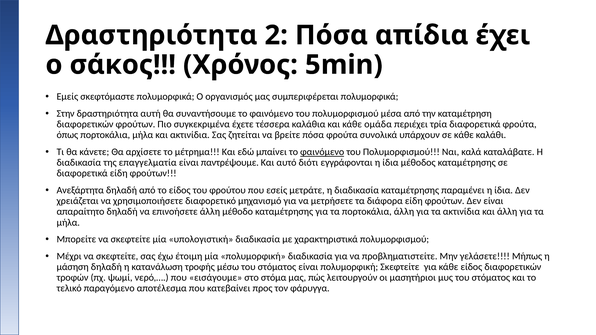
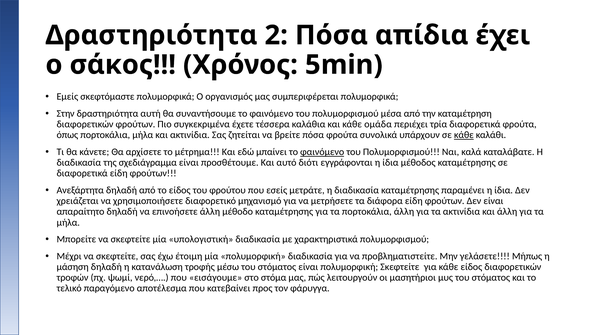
κάθε underline: none -> present (464, 135)
επαγγελματία: επαγγελματία -> σχεδιάγραμμα (148, 163)
παντρέψουμε: παντρέψουμε -> προσθέτουμε (230, 163)
